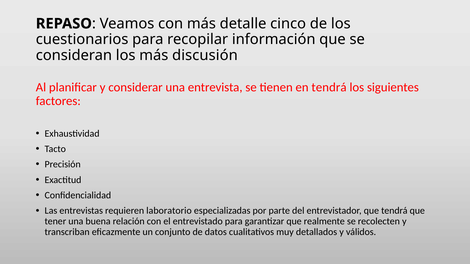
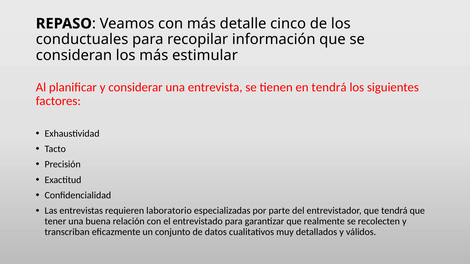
cuestionarios: cuestionarios -> conductuales (82, 40)
discusión: discusión -> estimular (205, 55)
